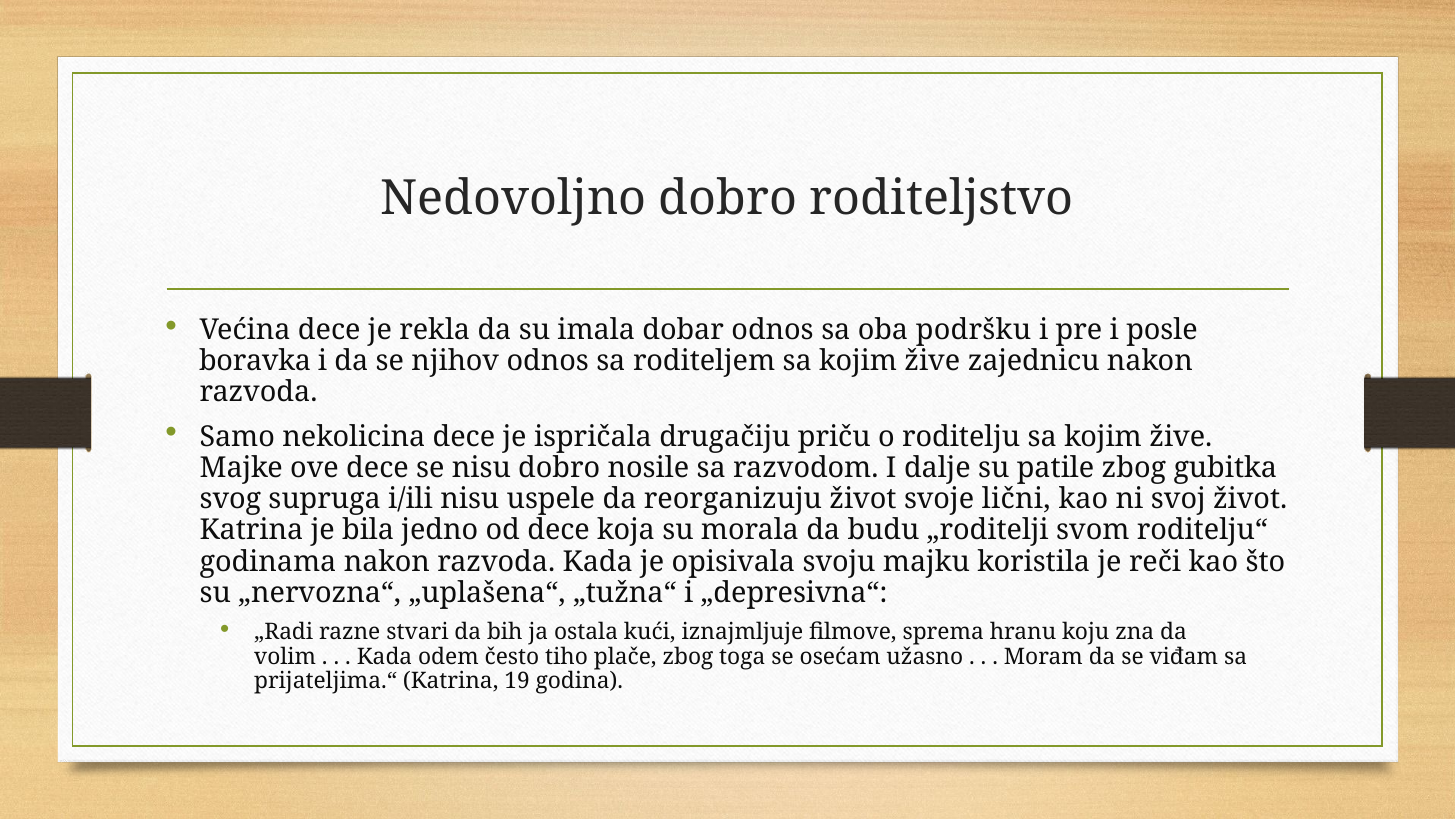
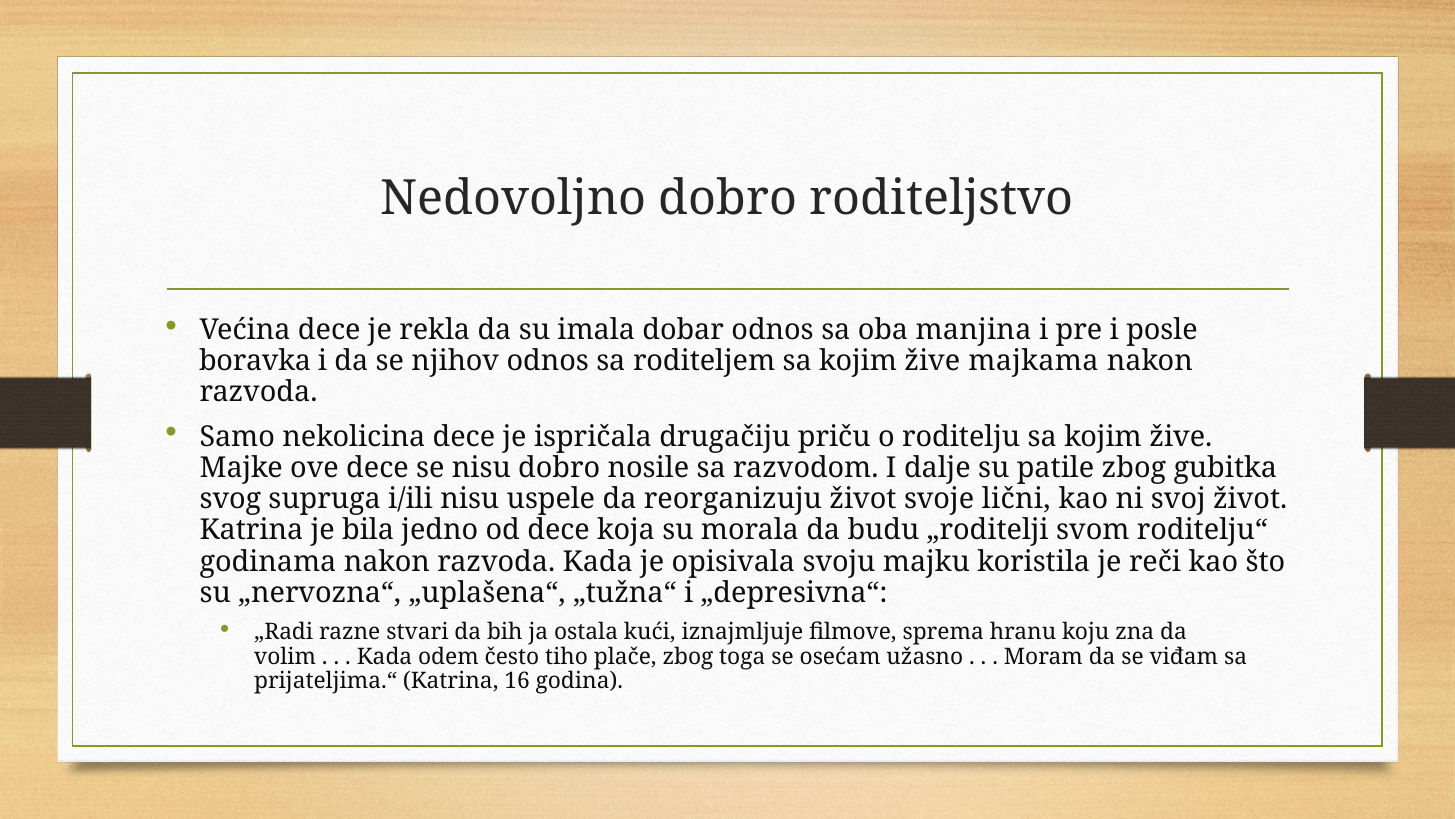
podršku: podršku -> manjina (974, 330)
zajednicu: zajednicu -> majkama (1033, 361)
19: 19 -> 16 (517, 681)
